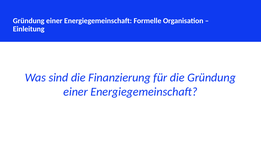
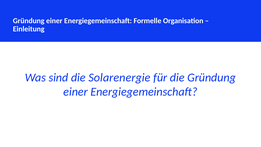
Finanzierung: Finanzierung -> Solarenergie (119, 77)
